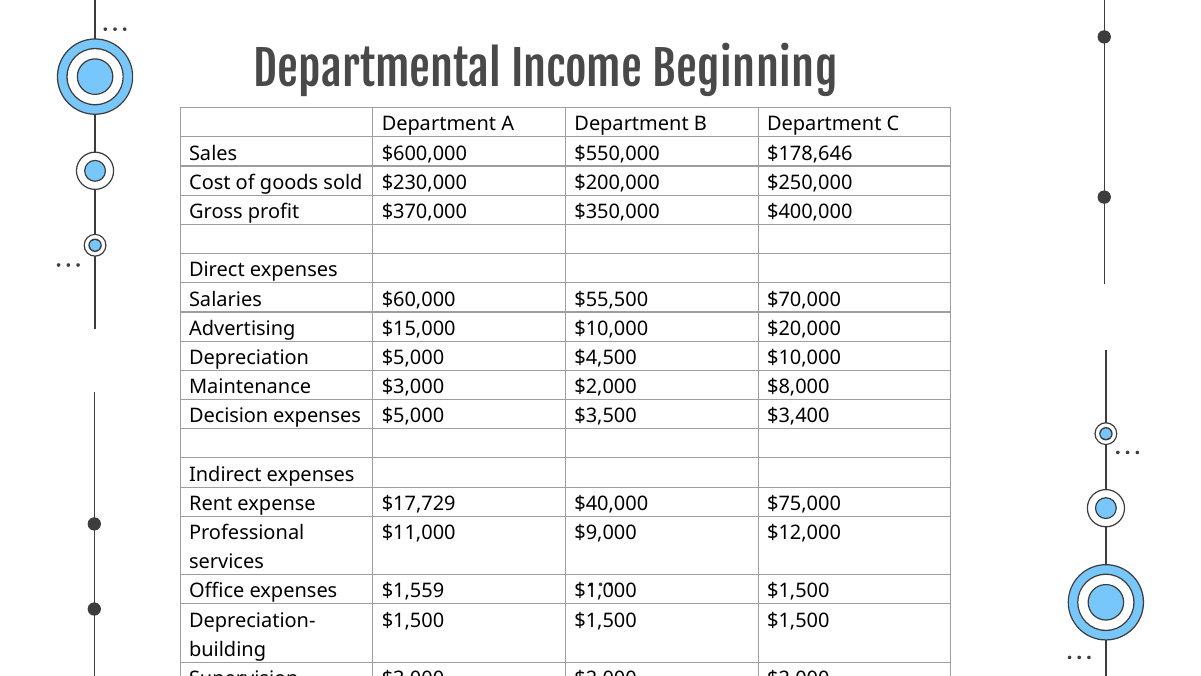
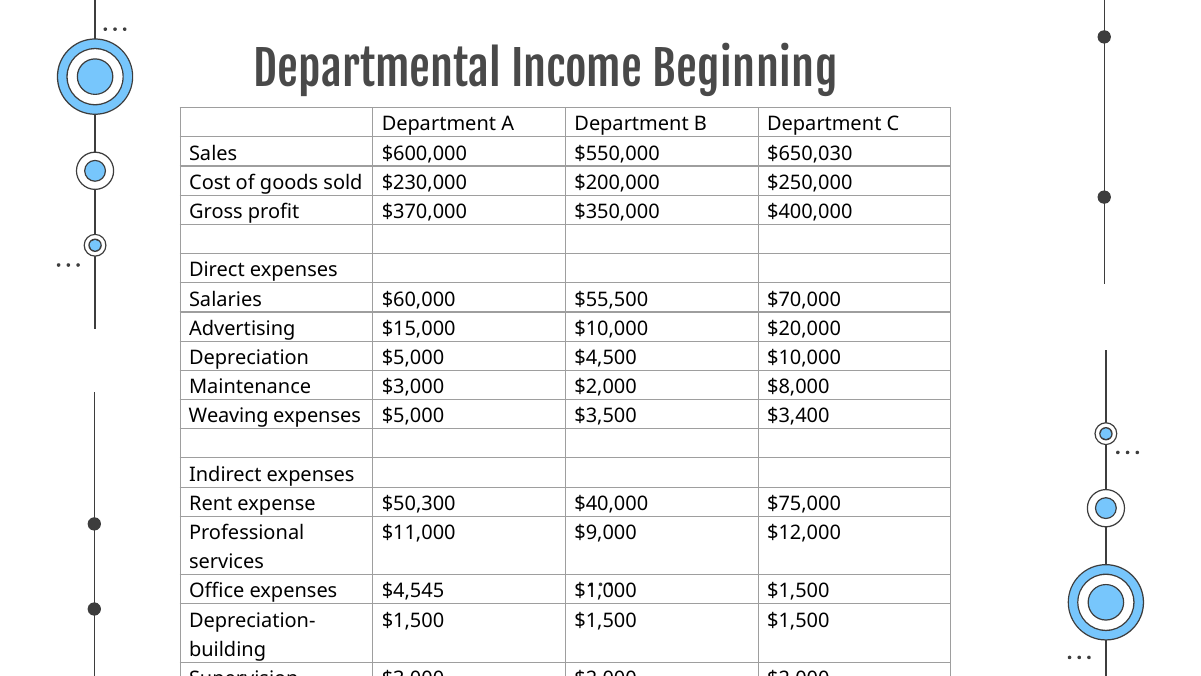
$178,646: $178,646 -> $650,030 (810, 153)
Decision: Decision -> Weaving (229, 416)
$17,729: $17,729 -> $50,300 (419, 504)
$1,559: $1,559 -> $4,545 (413, 591)
